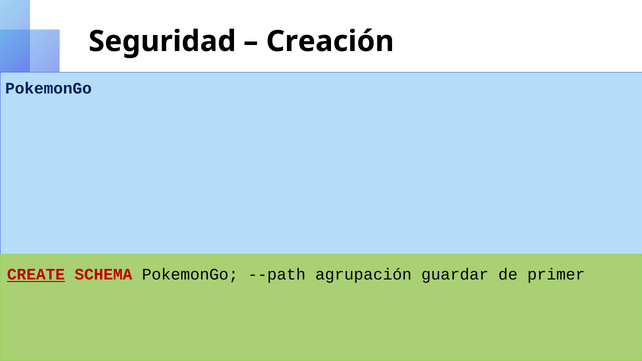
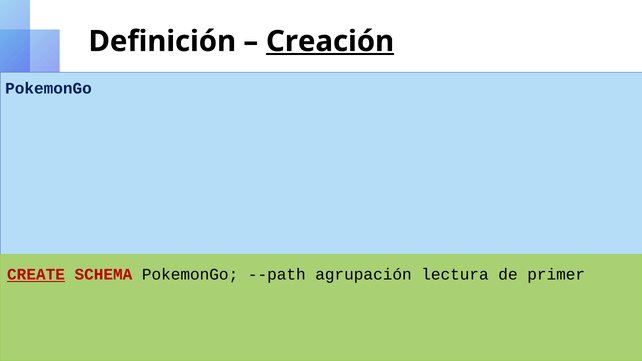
Seguridad: Seguridad -> Definición (162, 41)
Creación underline: none -> present (330, 41)
guardar: guardar -> lectura (455, 275)
